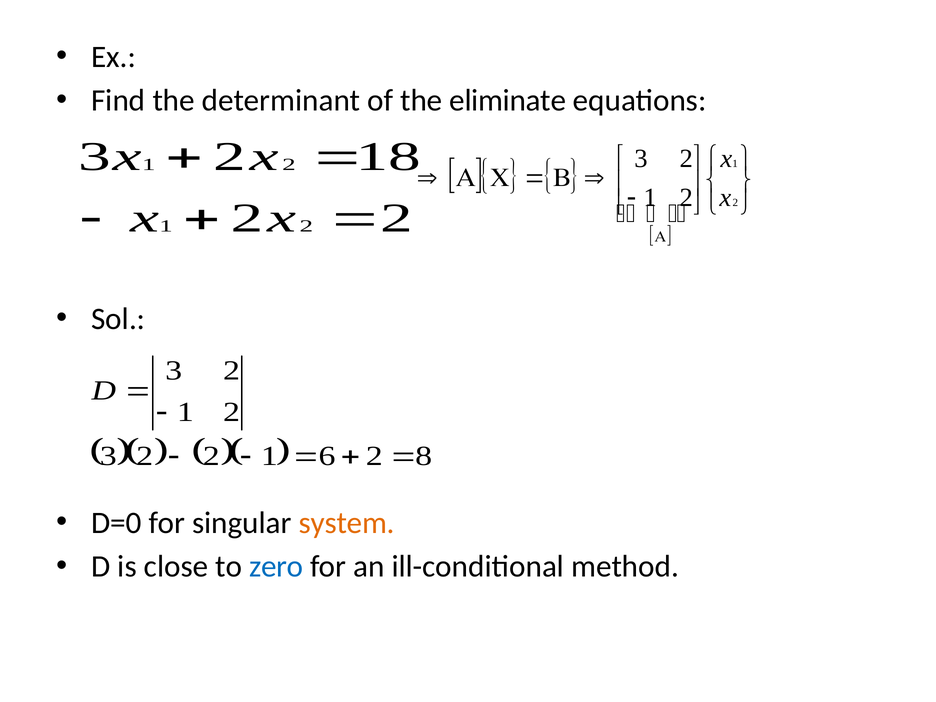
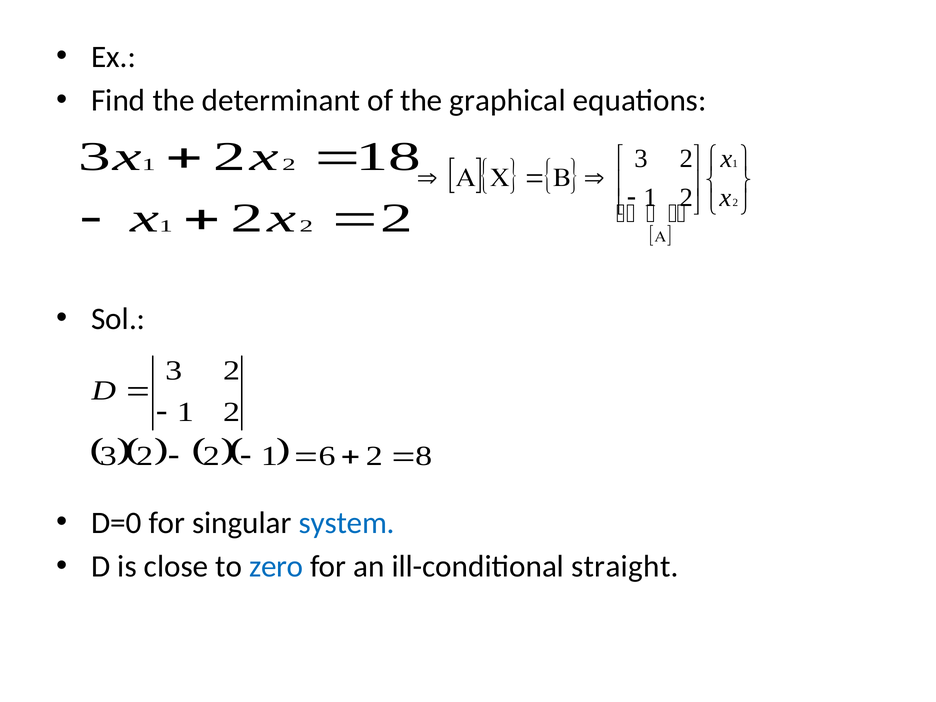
eliminate: eliminate -> graphical (508, 100)
system colour: orange -> blue (347, 523)
method: method -> straight (625, 566)
